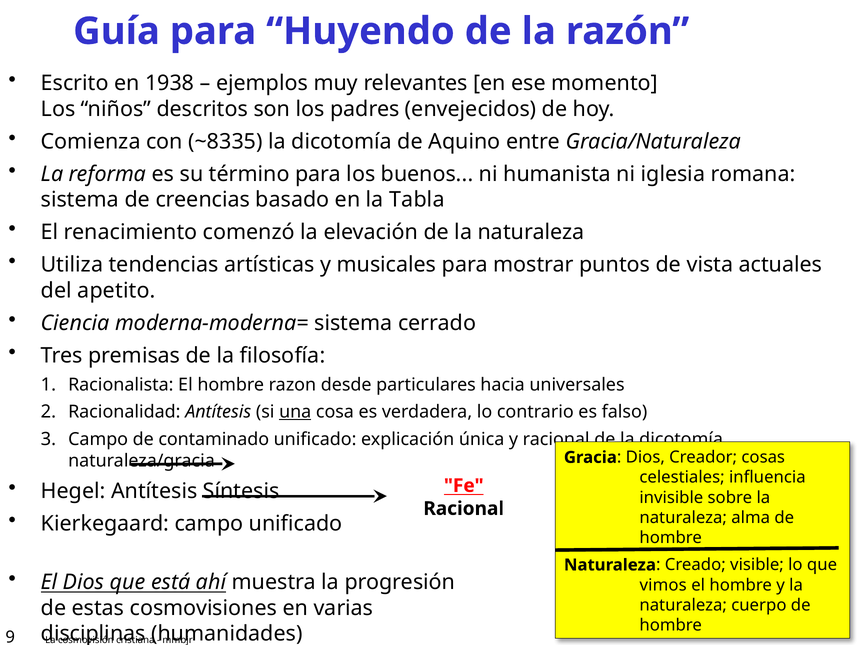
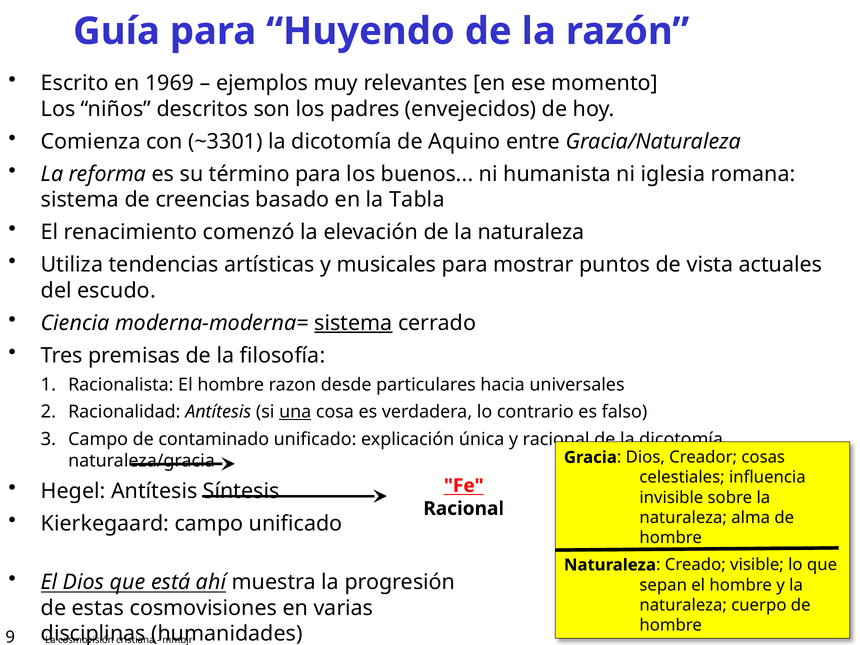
1938: 1938 -> 1969 (170, 83)
~8335: ~8335 -> ~3301 (225, 142)
apetito: apetito -> escudo (117, 291)
sistema underline: none -> present (353, 323)
vimos: vimos -> sepan (663, 585)
